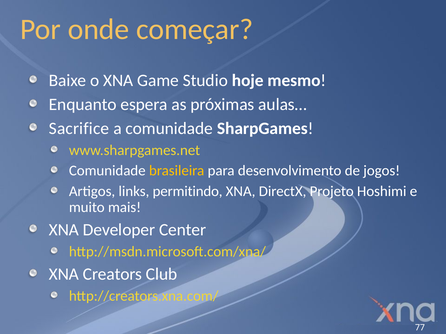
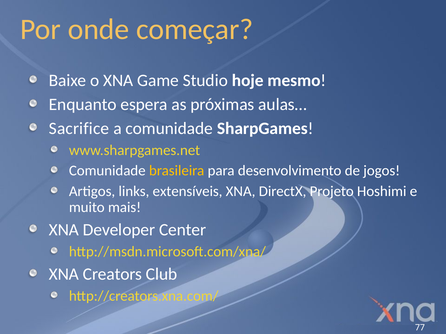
permitindo: permitindo -> extensíveis (188, 191)
